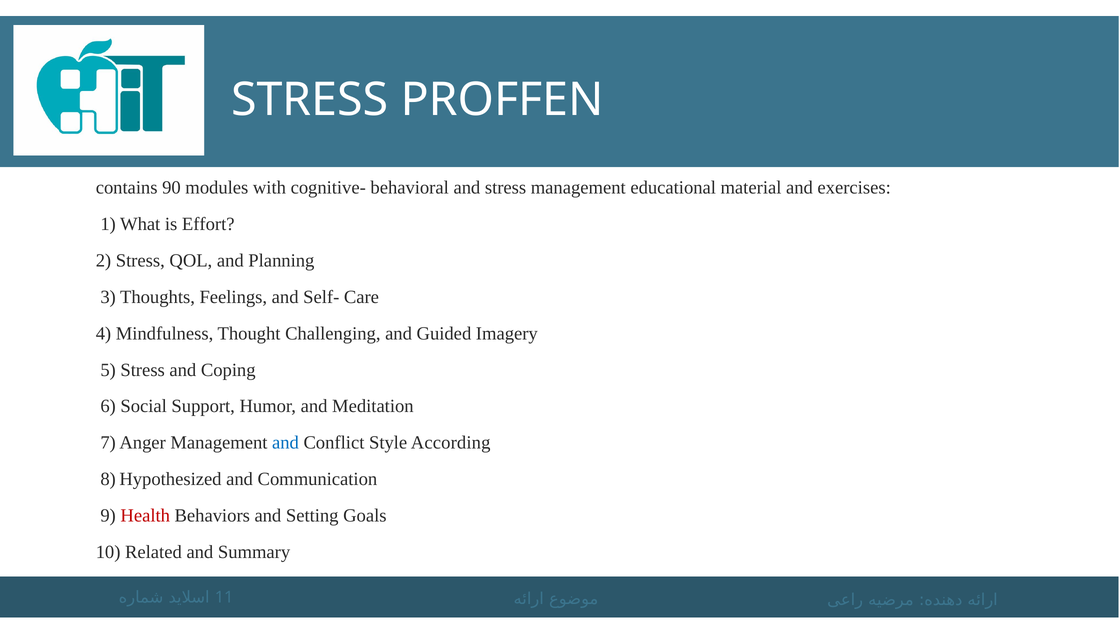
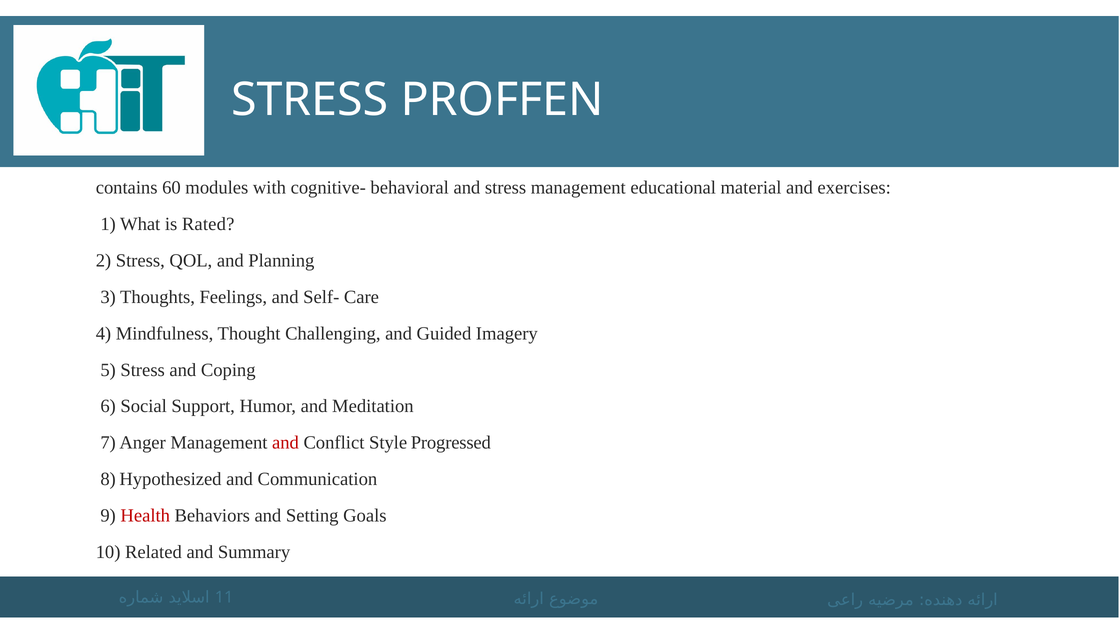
90: 90 -> 60 (171, 188)
Effort: Effort -> Rated (208, 224)
and colour: blue -> red (285, 443)
According: According -> Progressed (451, 443)
